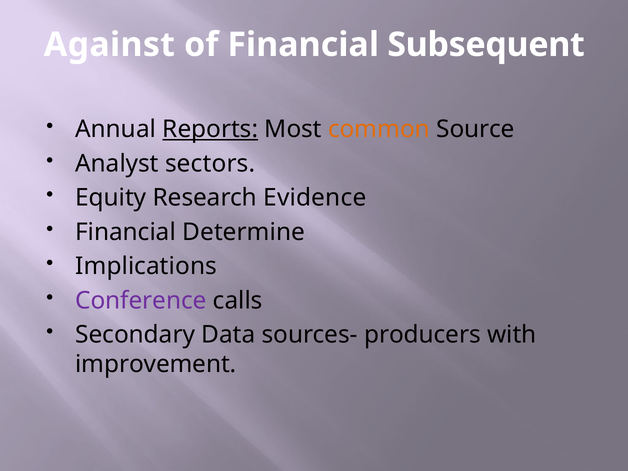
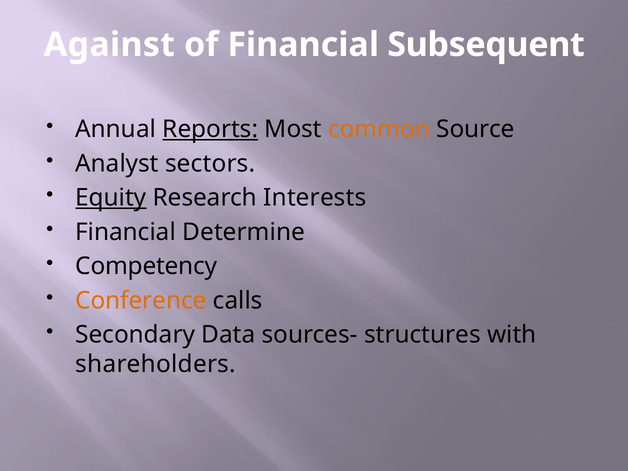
Equity underline: none -> present (111, 198)
Evidence: Evidence -> Interests (315, 198)
Implications: Implications -> Competency (146, 266)
Conference colour: purple -> orange (141, 300)
producers: producers -> structures (422, 335)
improvement: improvement -> shareholders (156, 364)
